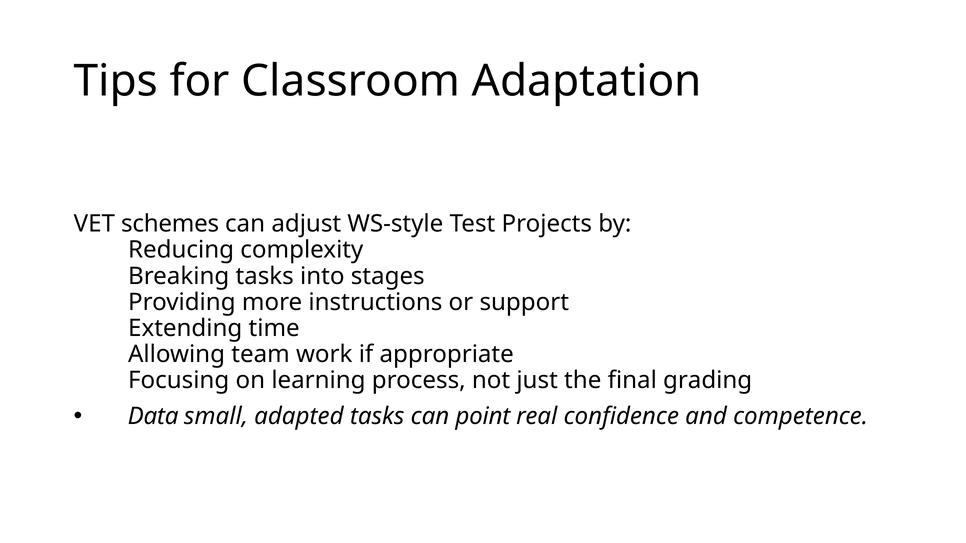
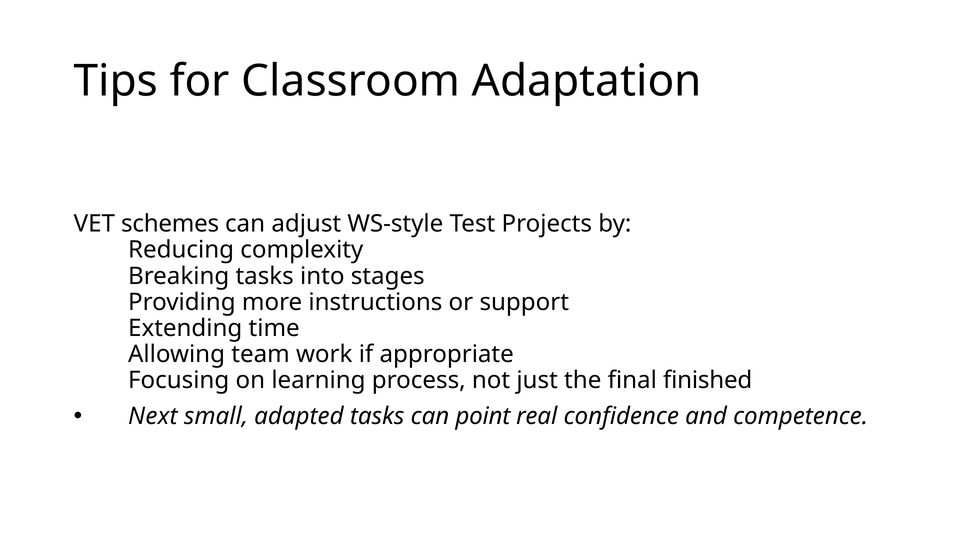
grading: grading -> finished (708, 381)
Data: Data -> Next (153, 417)
